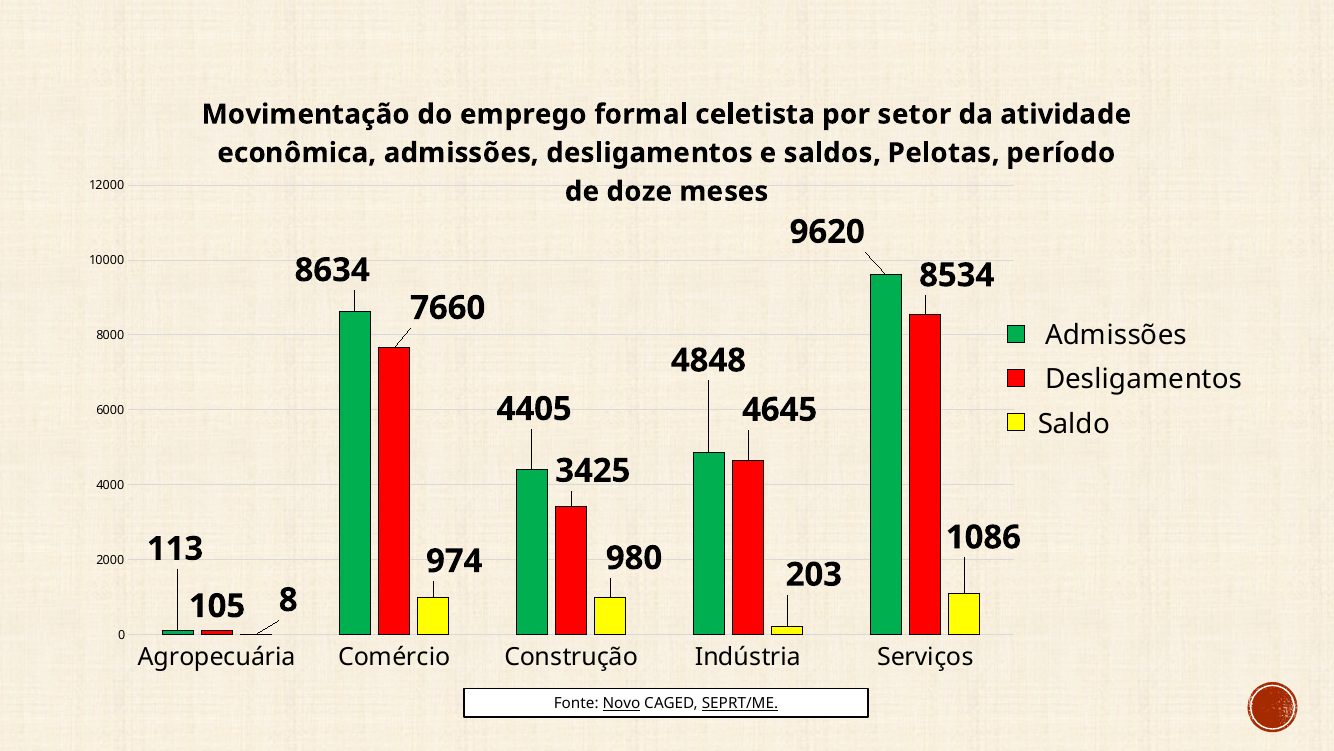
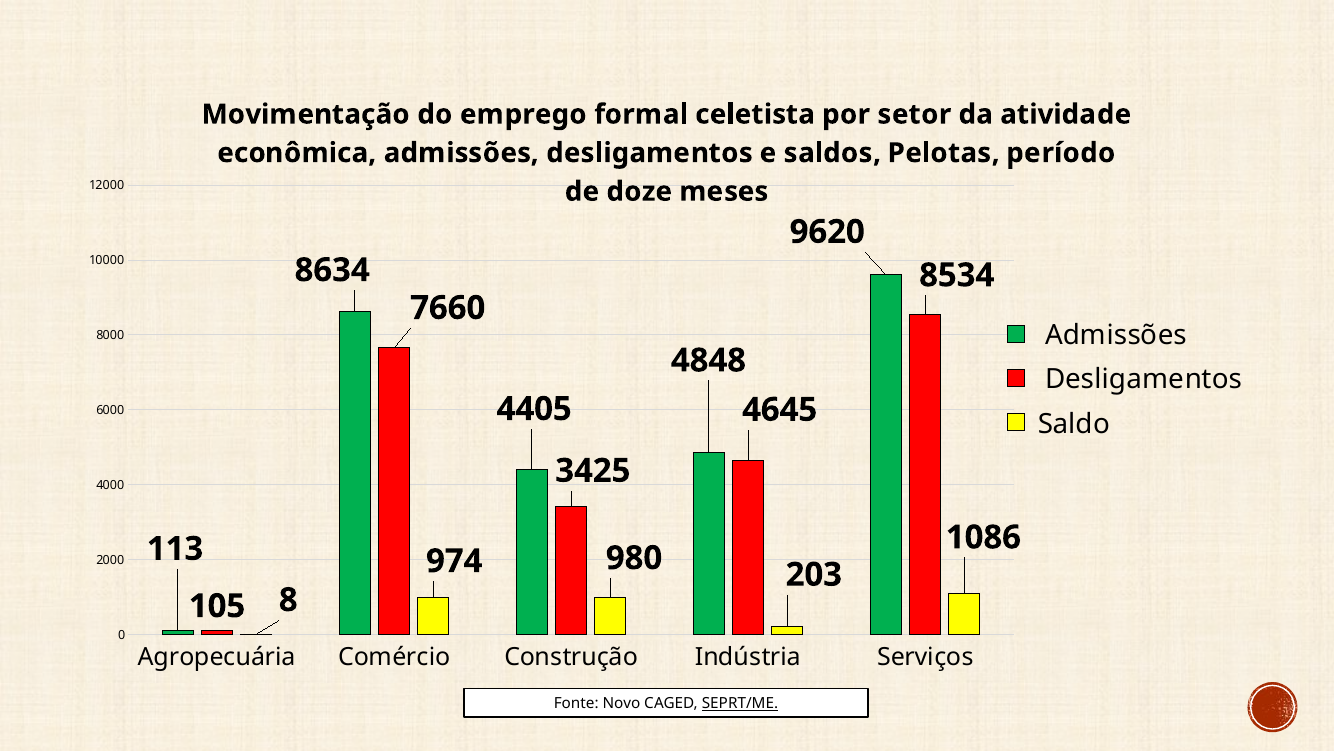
Novo underline: present -> none (621, 703)
